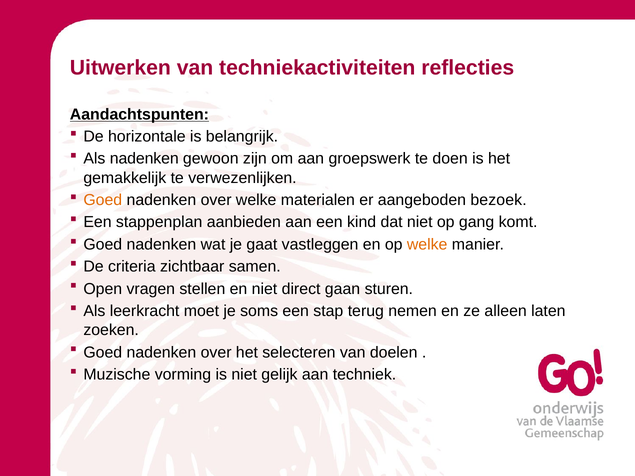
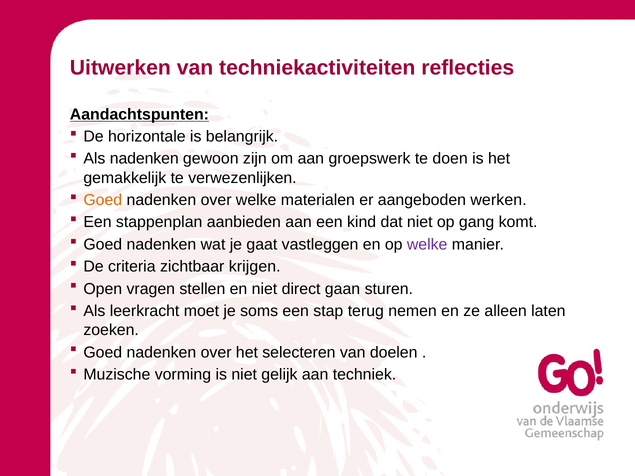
bezoek: bezoek -> werken (499, 200)
welke colour: orange -> purple (427, 245)
samen: samen -> krijgen (255, 267)
